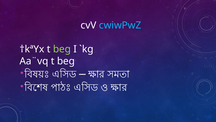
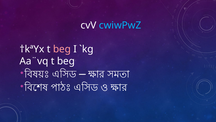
beg colour: light green -> pink (62, 49)
